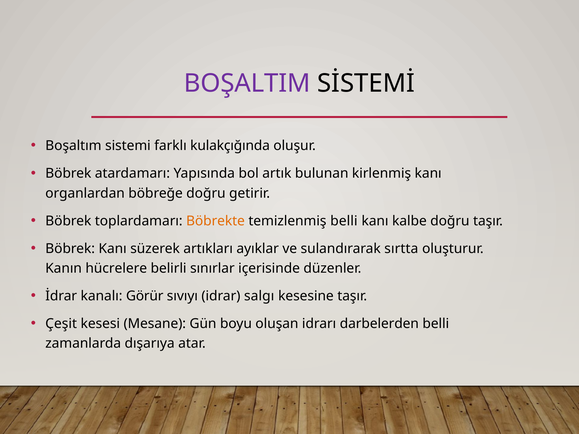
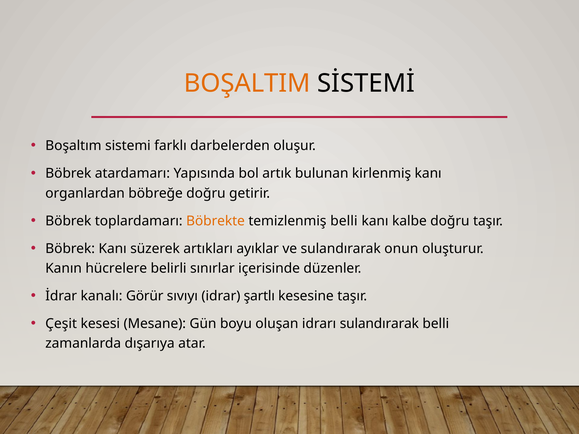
BOŞALTIM colour: purple -> orange (247, 83)
kulakçığında: kulakçığında -> darbelerden (230, 146)
sırtta: sırtta -> onun (401, 249)
salgı: salgı -> şartlı (259, 296)
idrarı darbelerden: darbelerden -> sulandırarak (379, 324)
